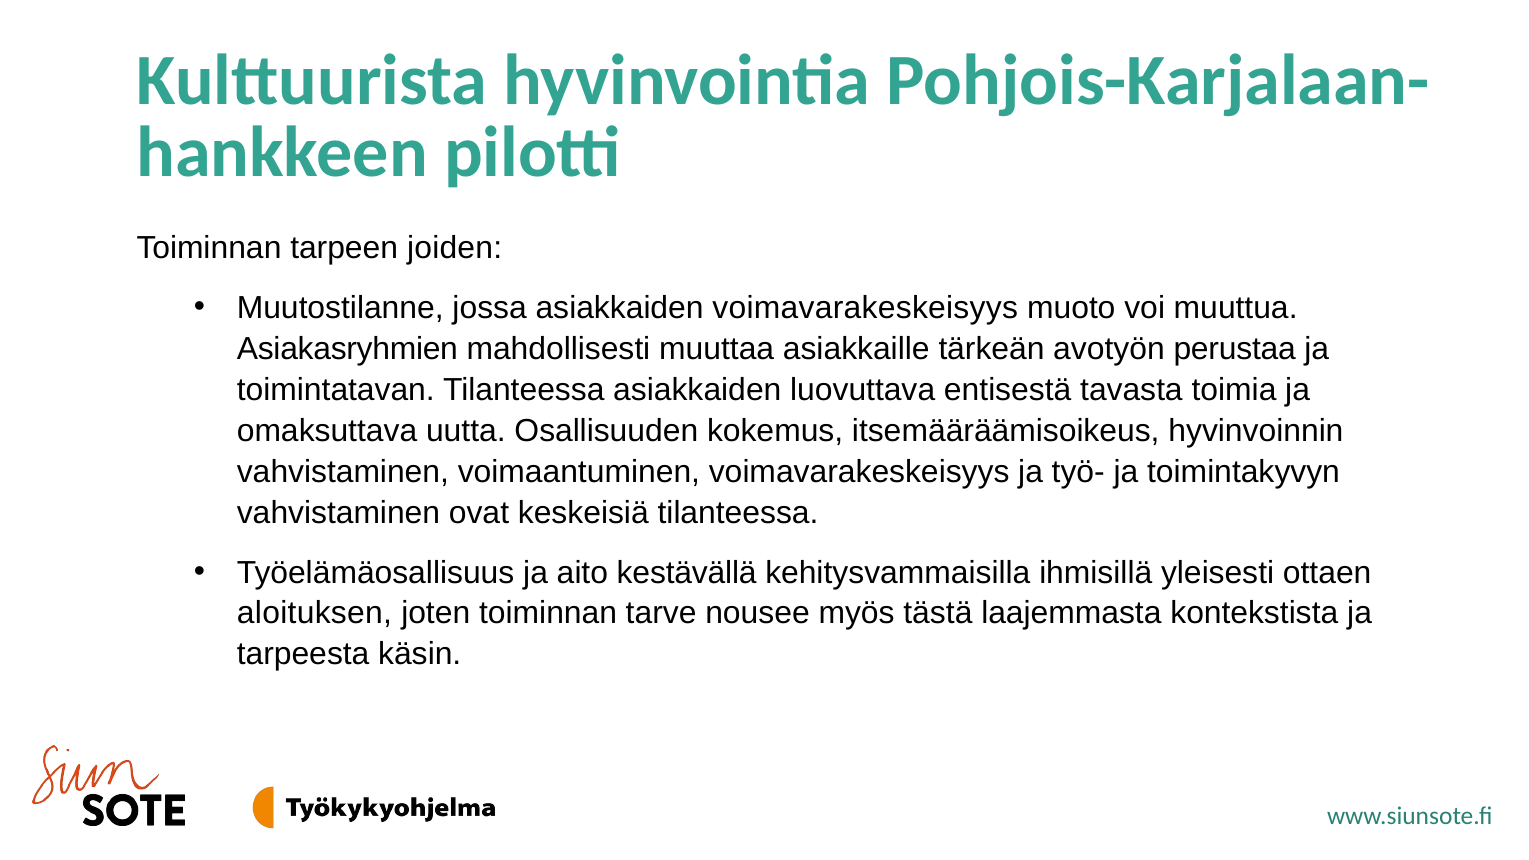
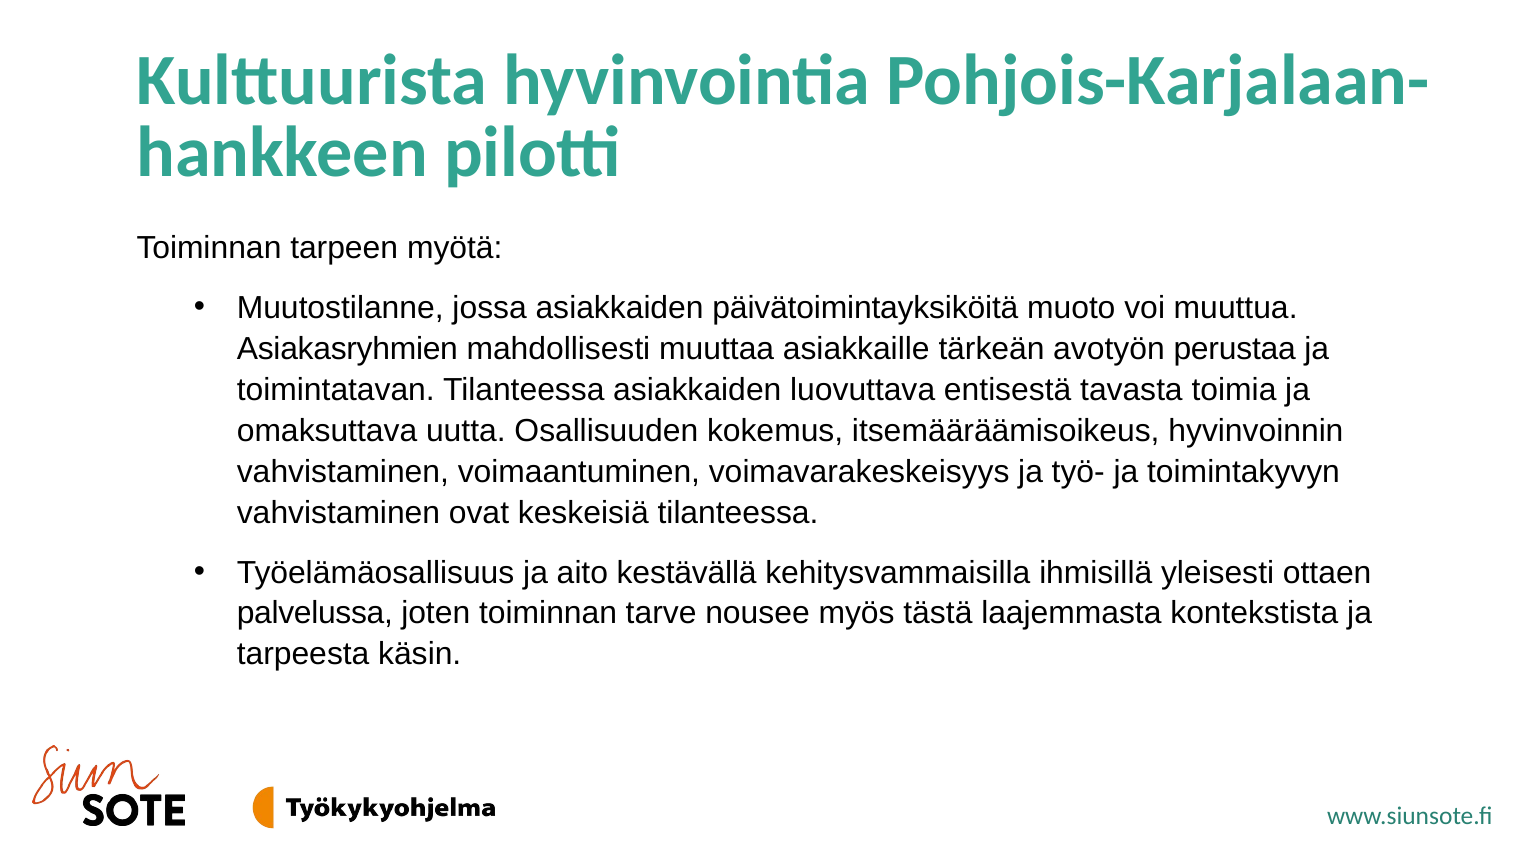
joiden: joiden -> myötä (455, 248)
asiakkaiden voimavarakeskeisyys: voimavarakeskeisyys -> päivätoimintayksiköitä (865, 308)
aloituksen: aloituksen -> palvelussa (315, 613)
